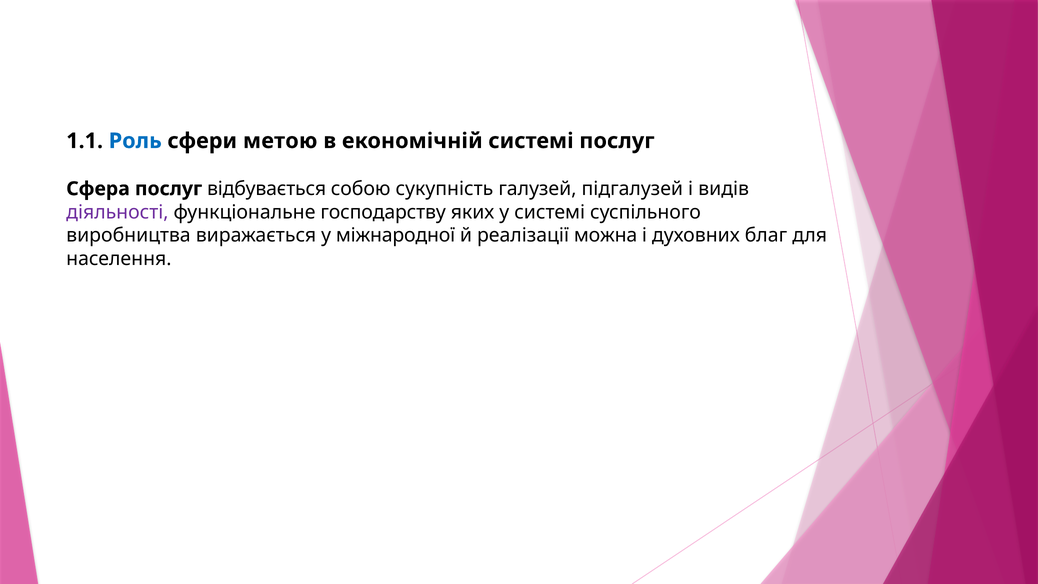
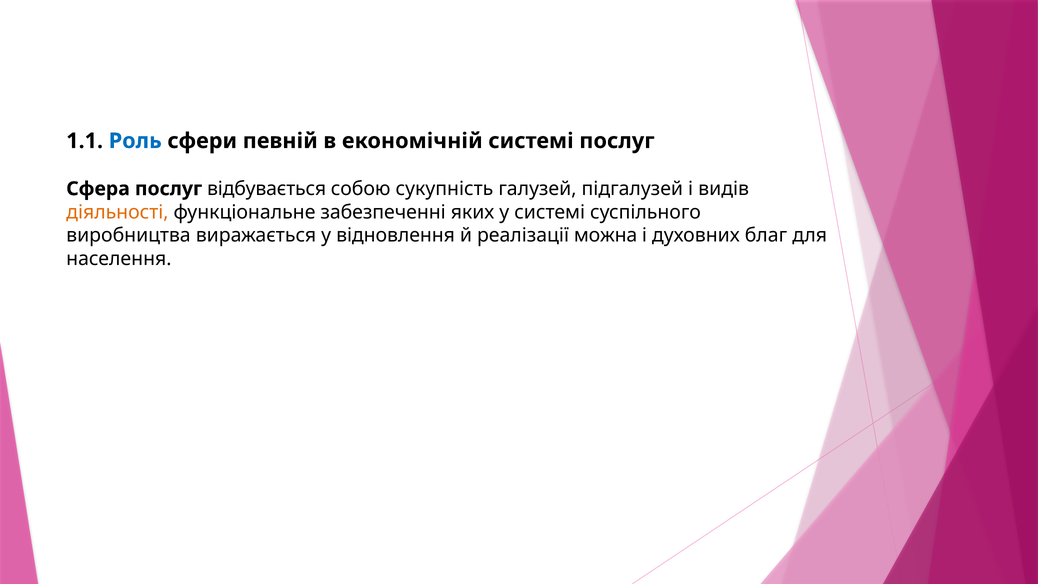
метою: метою -> певній (280, 141)
діяльності colour: purple -> orange (117, 212)
господарству: господарству -> забезпеченні (383, 212)
міжнародної: міжнародної -> відновлення (396, 235)
